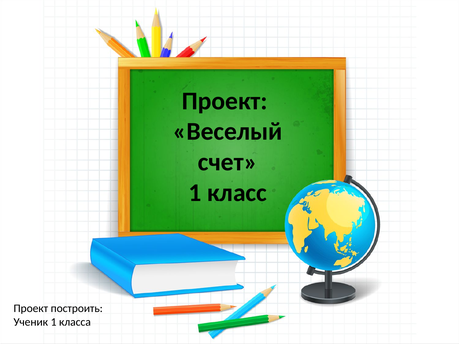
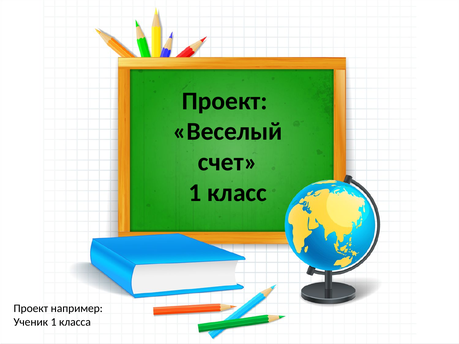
построить: построить -> например (77, 309)
